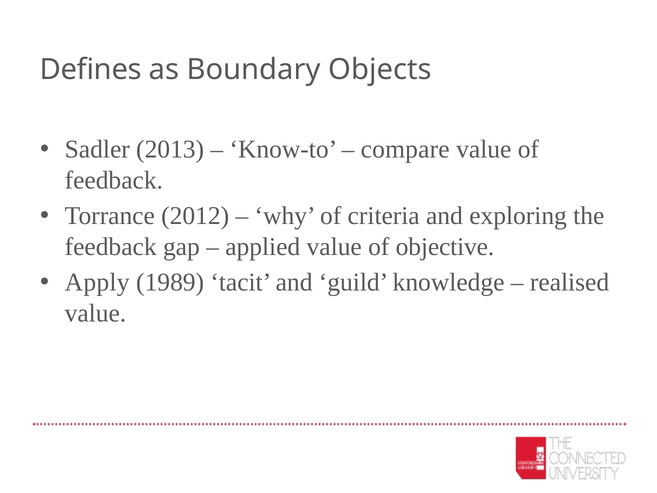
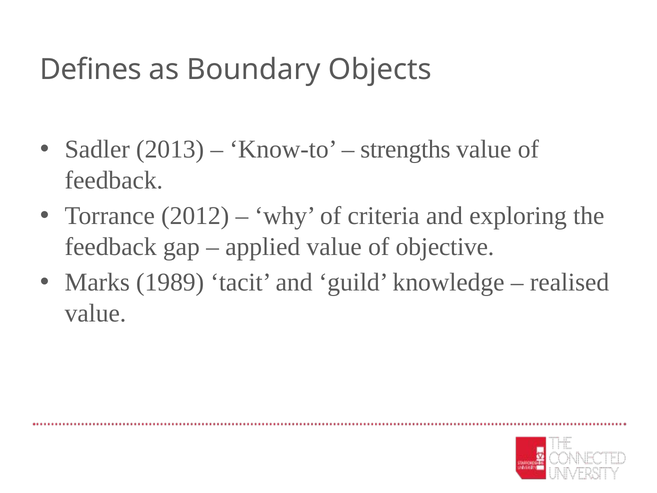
compare: compare -> strengths (405, 149)
Apply: Apply -> Marks (97, 282)
